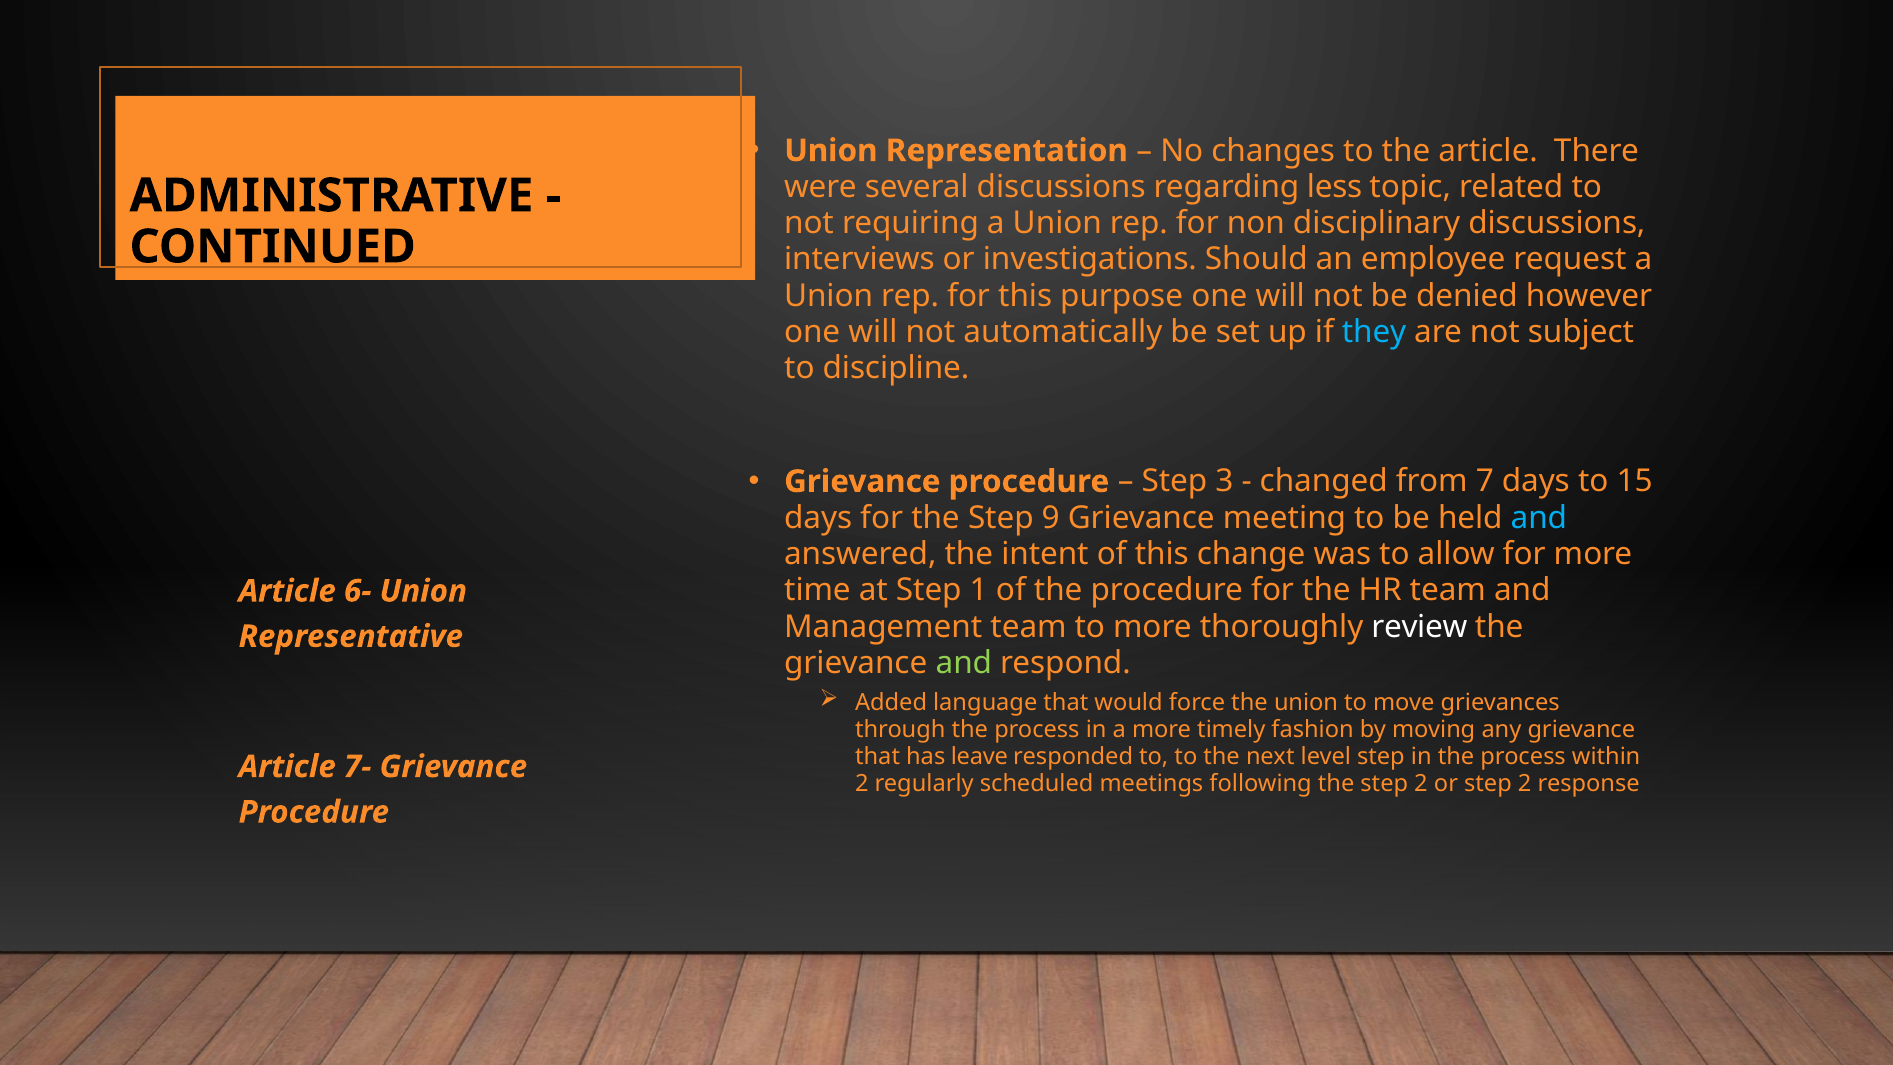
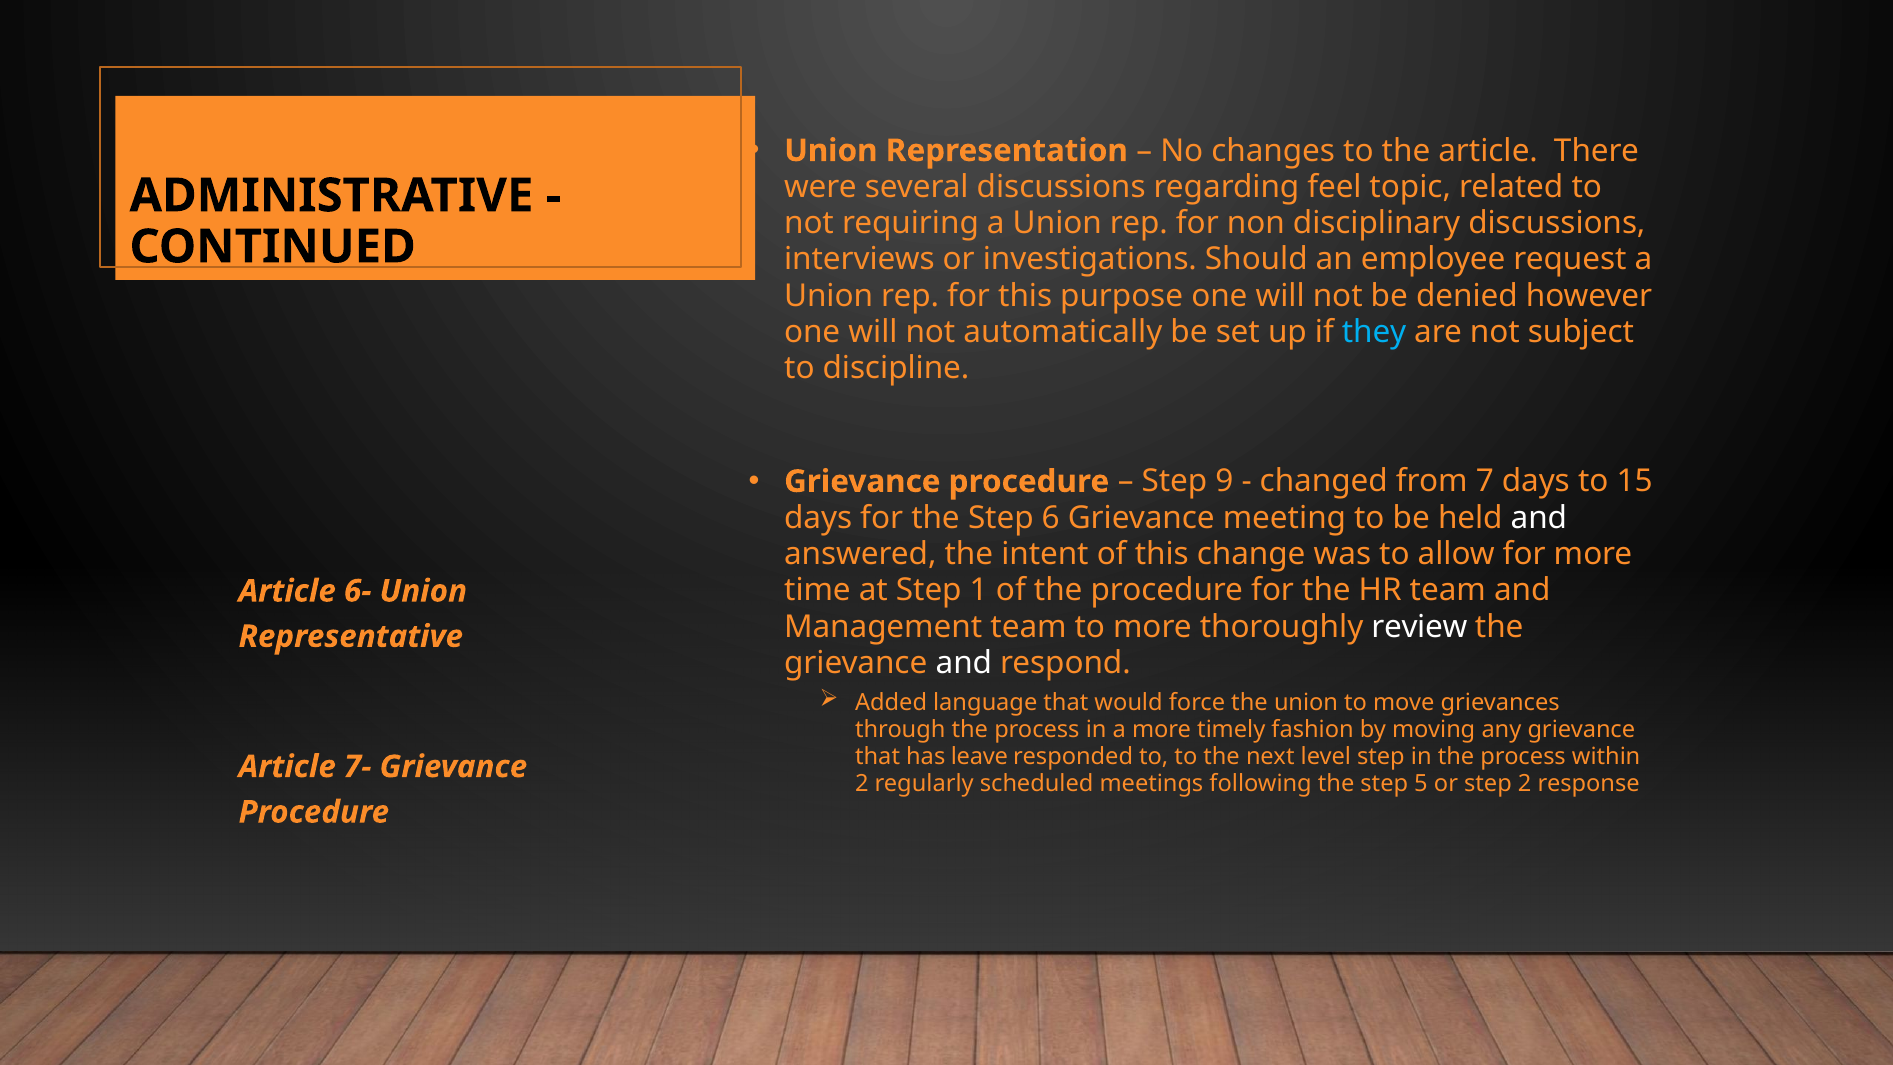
less: less -> feel (1334, 187)
3: 3 -> 9 (1224, 481)
9: 9 -> 6 (1051, 518)
and colour: light blue -> white (1539, 518)
and colour: light green -> white (964, 663)
the step 2: 2 -> 5 (1421, 784)
